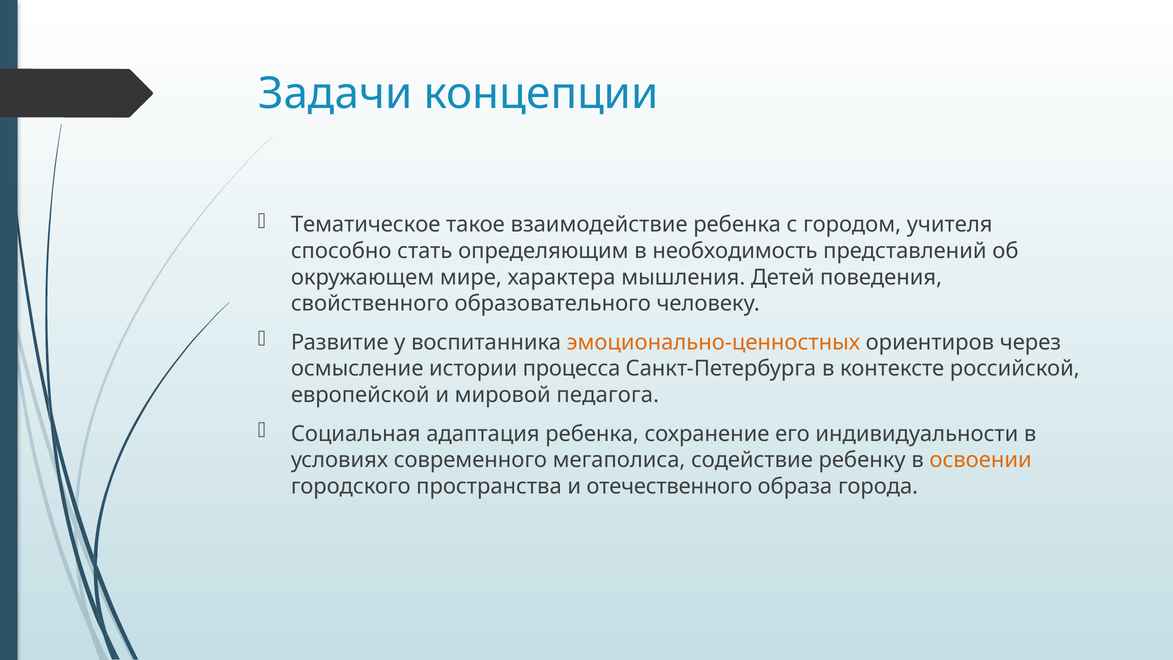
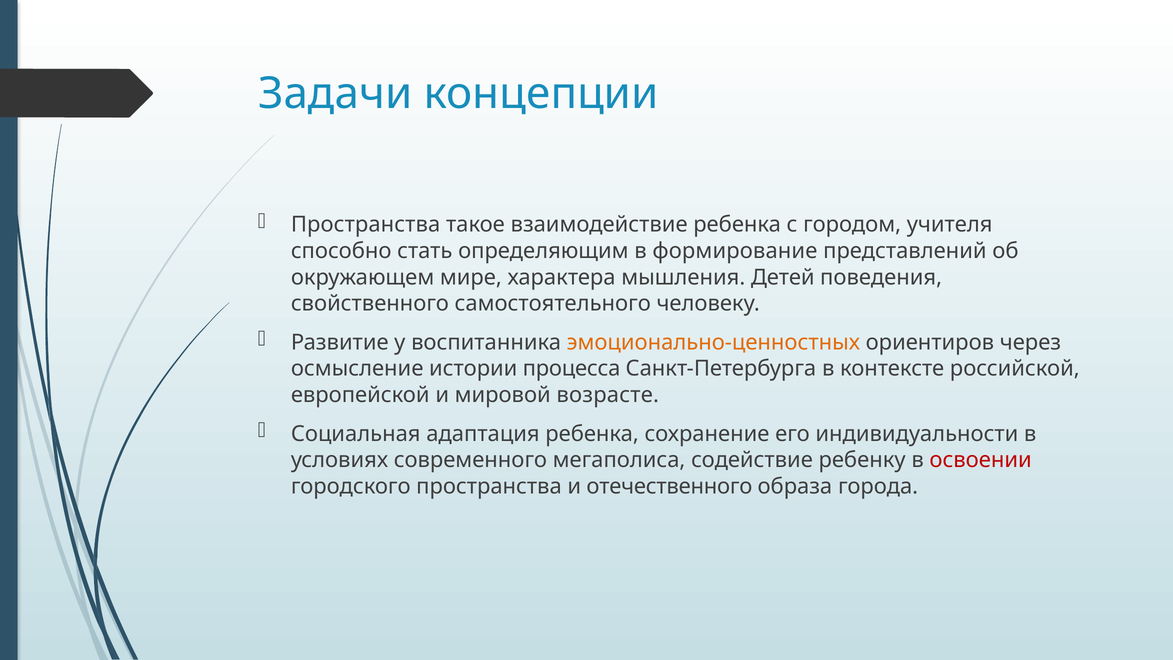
Тематическое: Тематическое -> Пространства (366, 224)
необходимость: необходимость -> формирование (735, 251)
образовательного: образовательного -> самостоятельного (553, 304)
педагога: педагога -> возрасте (608, 395)
освоении colour: orange -> red (981, 460)
